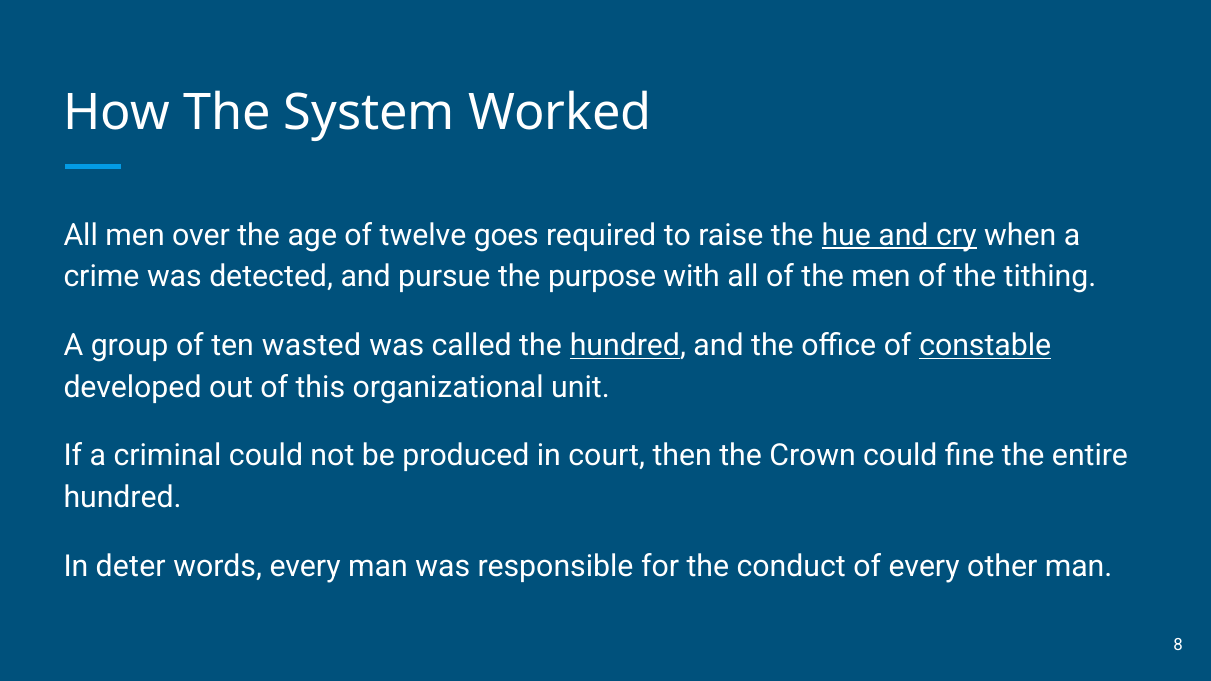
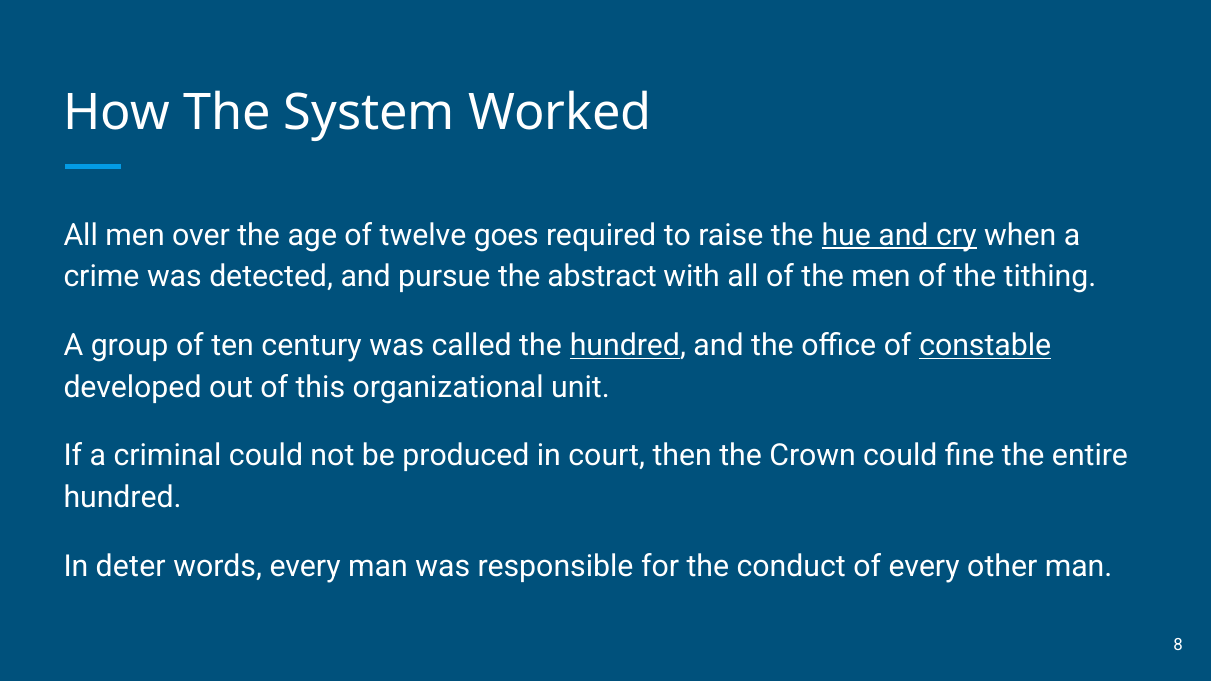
purpose: purpose -> abstract (602, 277)
wasted: wasted -> century (312, 346)
